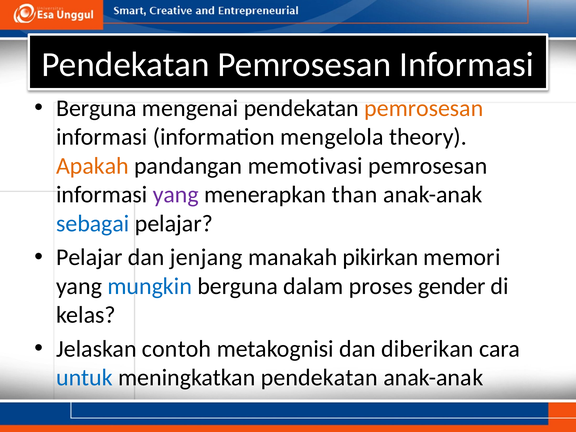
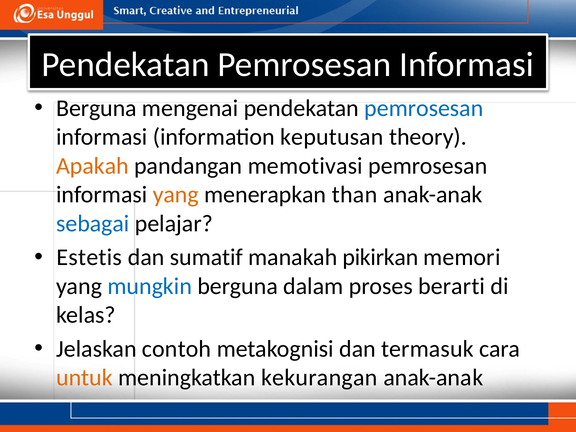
pemrosesan colour: orange -> blue (424, 108)
mengelola: mengelola -> keputusan (332, 137)
yang colour: purple -> orange (176, 195)
Pelajar: Pelajar -> Estetis (89, 257)
jenjang: jenjang -> sumatif (206, 257)
gender: gender -> berarti (452, 286)
diberikan: diberikan -> termasuk (427, 349)
untuk colour: blue -> orange (84, 378)
meningkatkan pendekatan: pendekatan -> kekurangan (319, 378)
